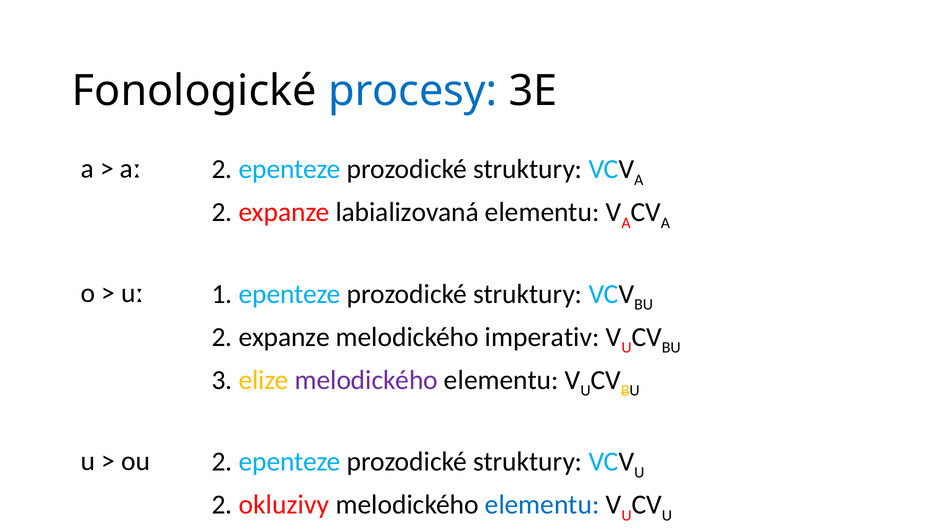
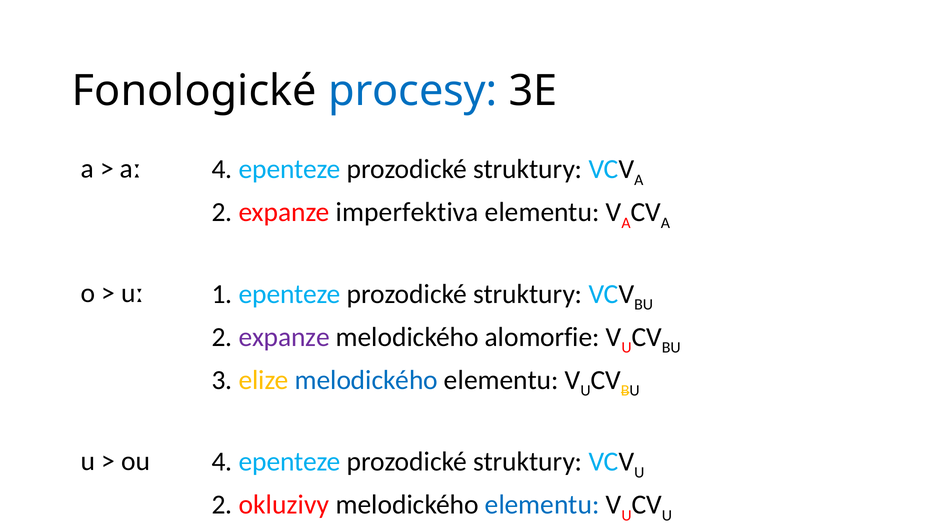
aː 2: 2 -> 4 (222, 169)
labializovaná: labializovaná -> imperfektiva (407, 212)
expanze colour: black -> purple (284, 337)
imperativ: imperativ -> alomorfie (542, 337)
melodického colour: purple -> blue (366, 380)
ou 2: 2 -> 4 (222, 462)
